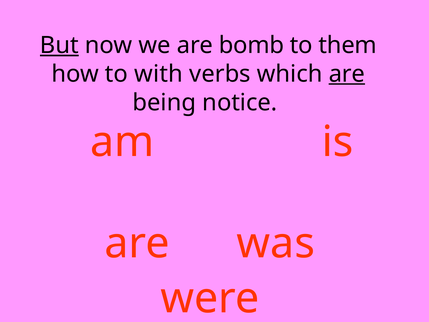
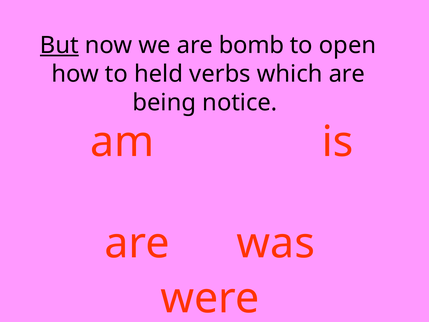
them: them -> open (348, 45)
with: with -> held (159, 74)
are underline: present -> none (347, 74)
